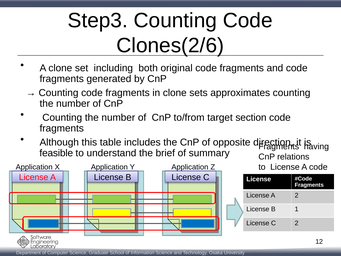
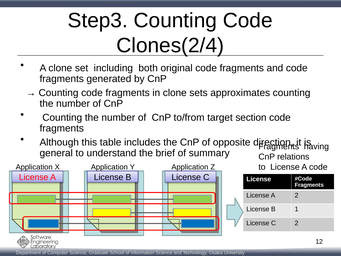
Clones(2/6: Clones(2/6 -> Clones(2/4 (170, 46)
feasible: feasible -> general (56, 153)
